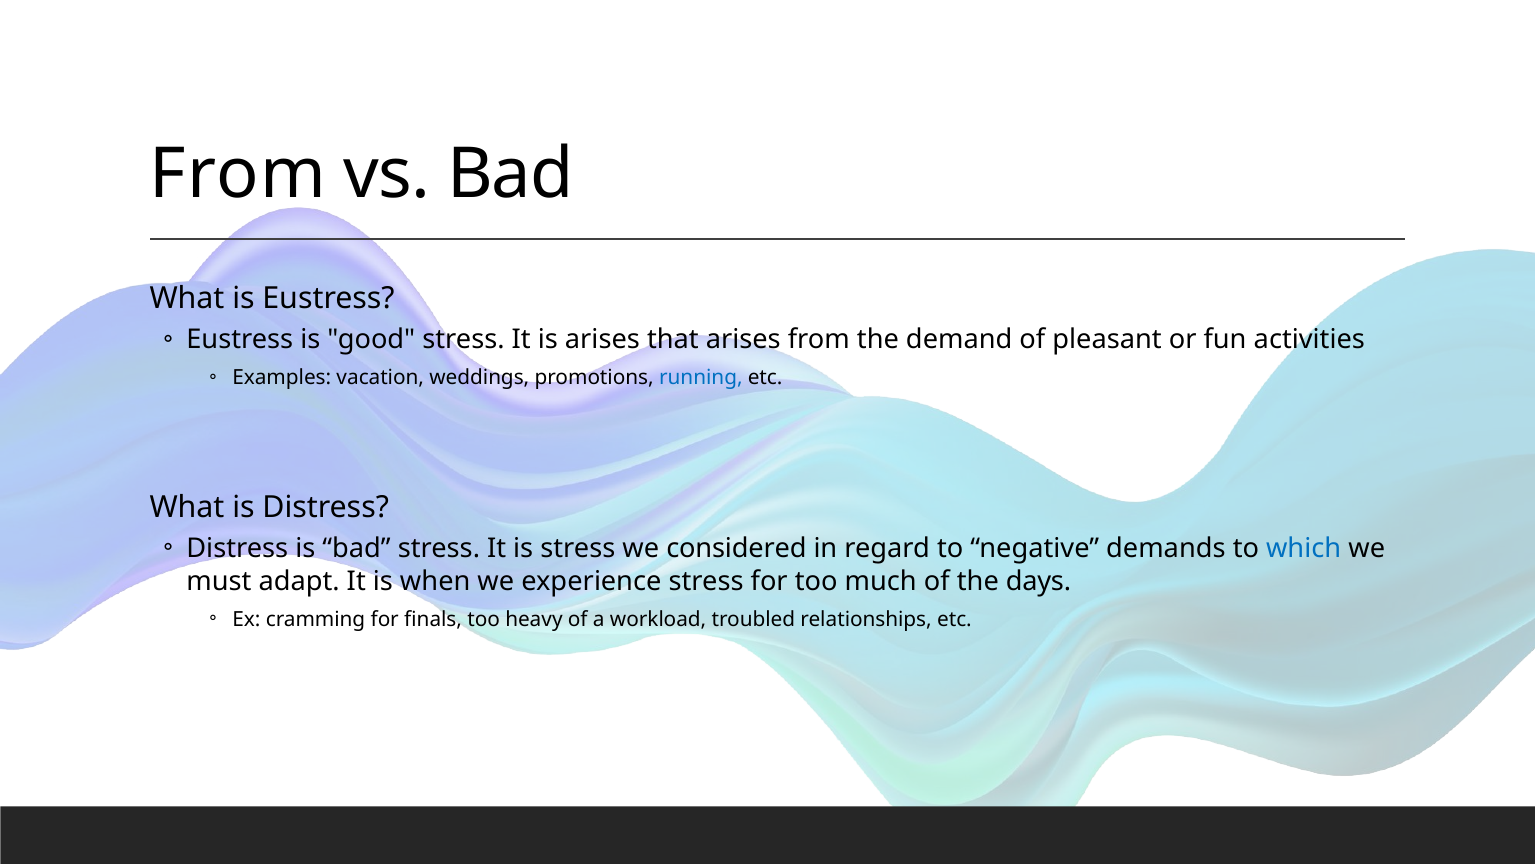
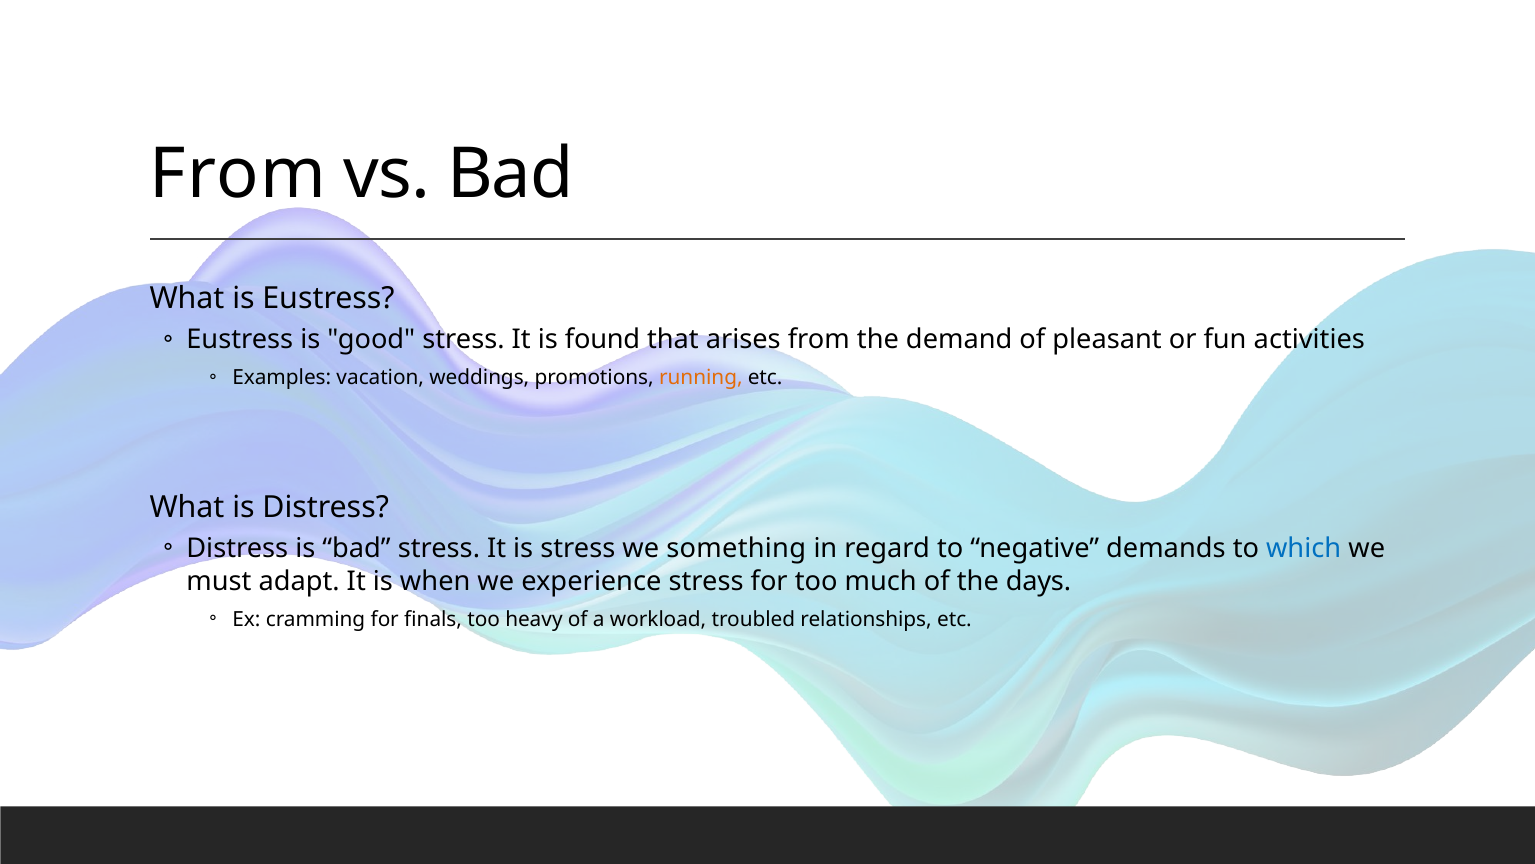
is arises: arises -> found (603, 340)
running colour: blue -> orange (701, 377)
considered: considered -> something (736, 548)
